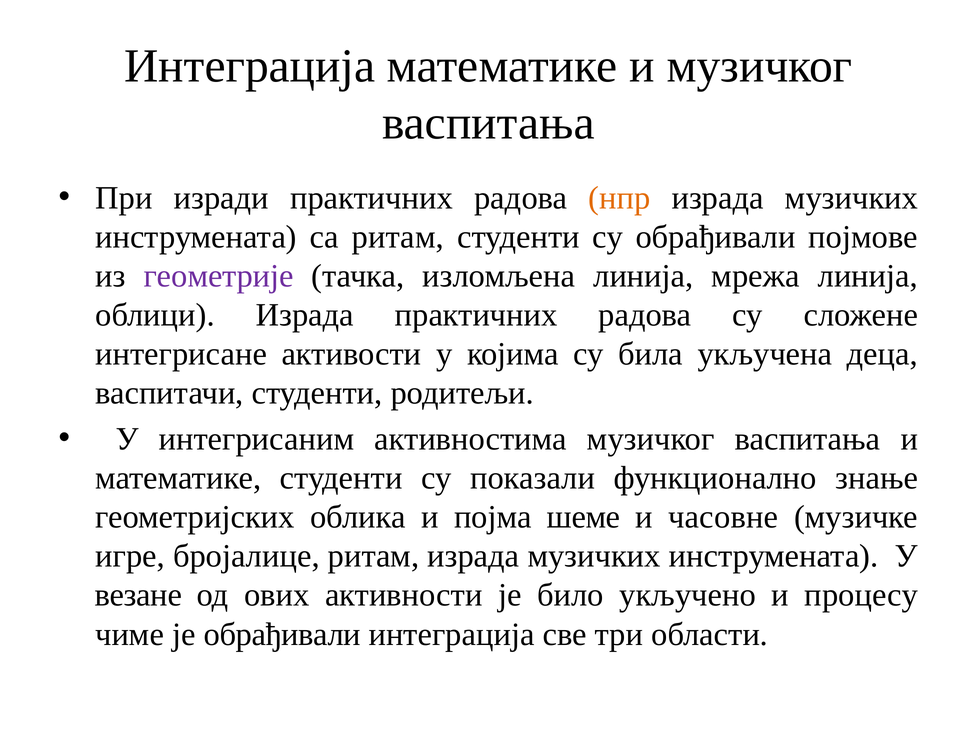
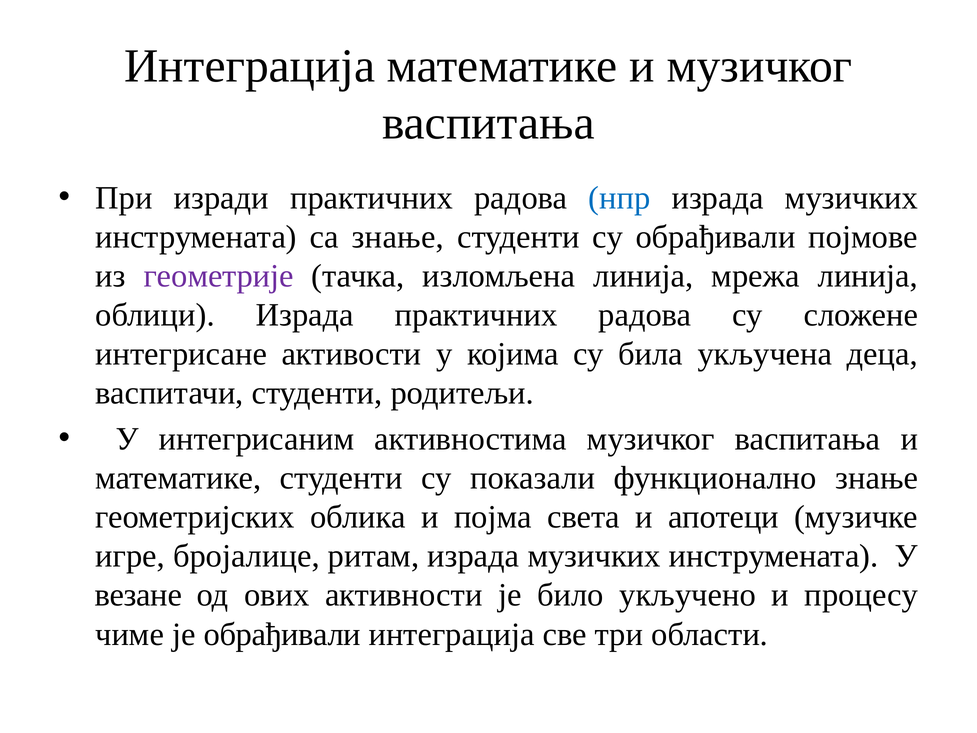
нпр colour: orange -> blue (619, 198)
са ритам: ритам -> знање (398, 237)
шеме: шеме -> света (583, 517)
часовне: часовне -> апотеци (723, 517)
